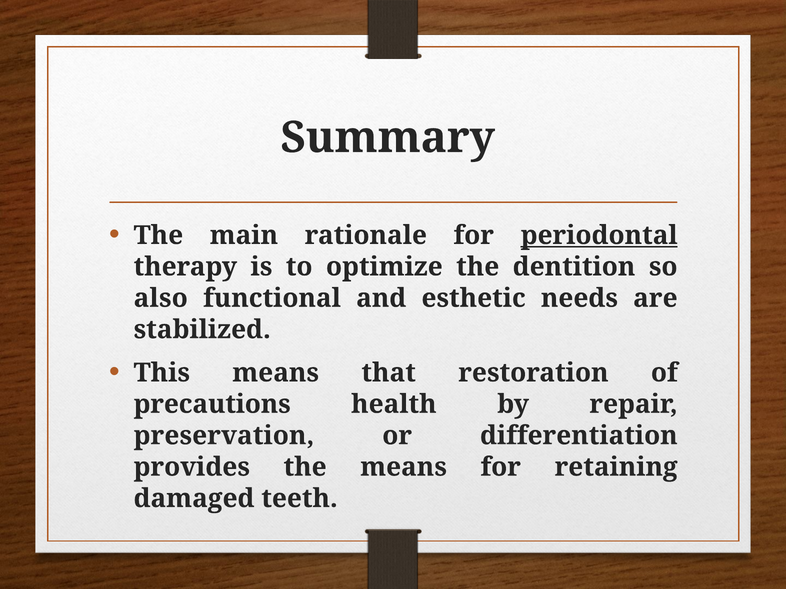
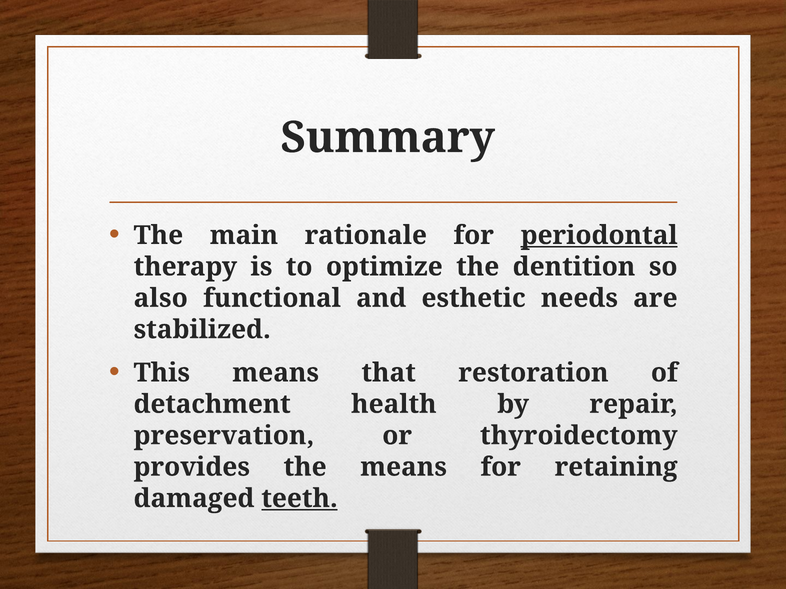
precautions: precautions -> detachment (212, 405)
differentiation: differentiation -> thyroidectomy (579, 436)
teeth underline: none -> present (299, 499)
